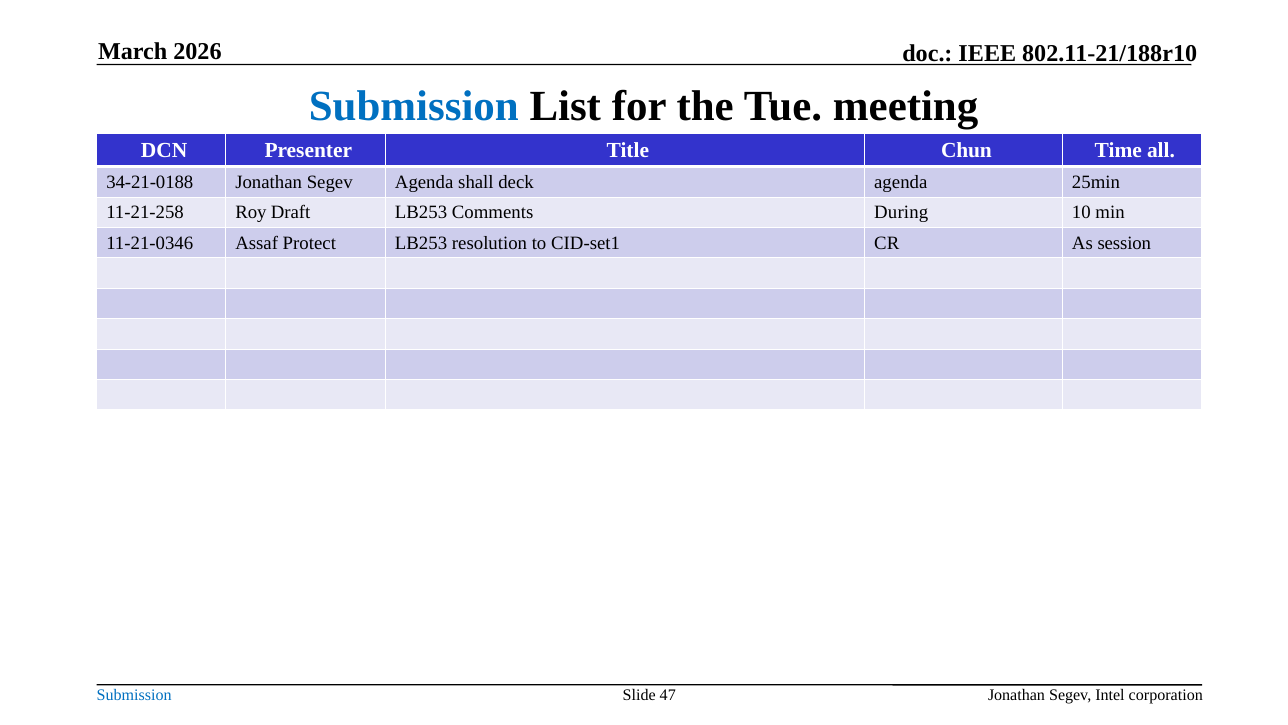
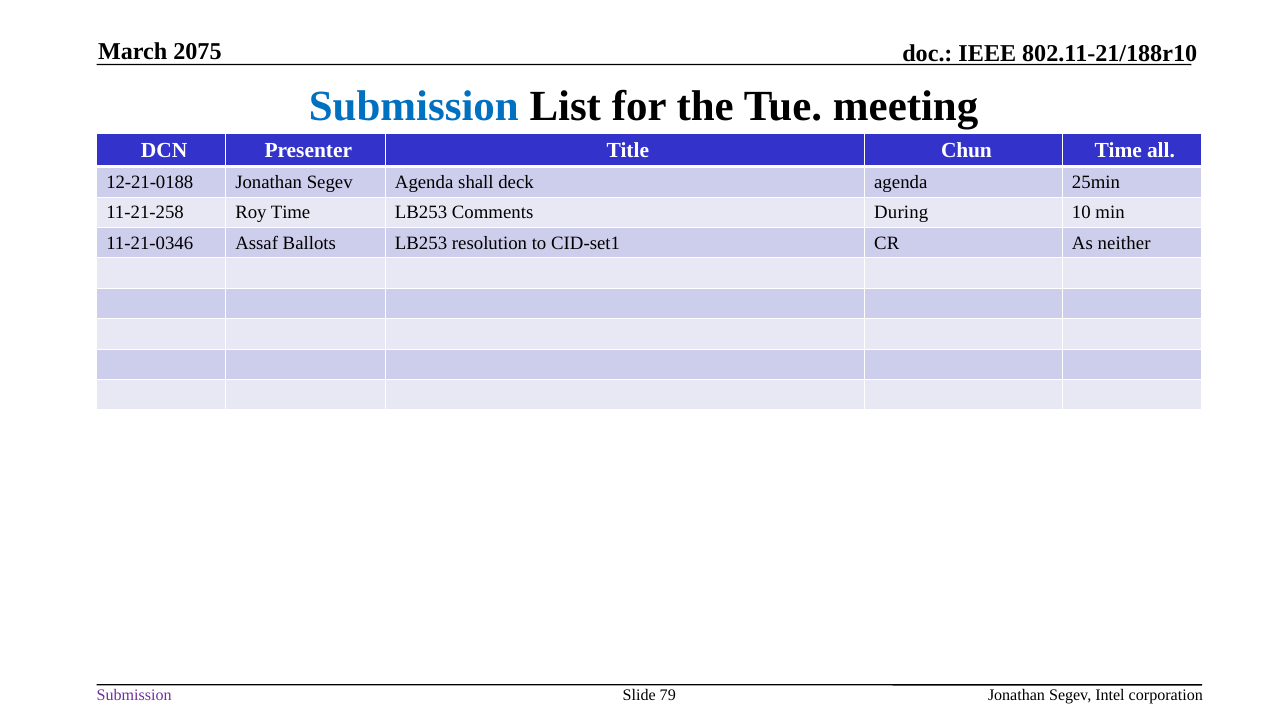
2026: 2026 -> 2075 (197, 51)
34-21-0188: 34-21-0188 -> 12-21-0188 (150, 182)
Roy Draft: Draft -> Time (291, 212)
Protect: Protect -> Ballots (309, 243)
session: session -> neither (1124, 243)
Submission colour: blue -> purple (134, 695)
47: 47 -> 79 (668, 695)
